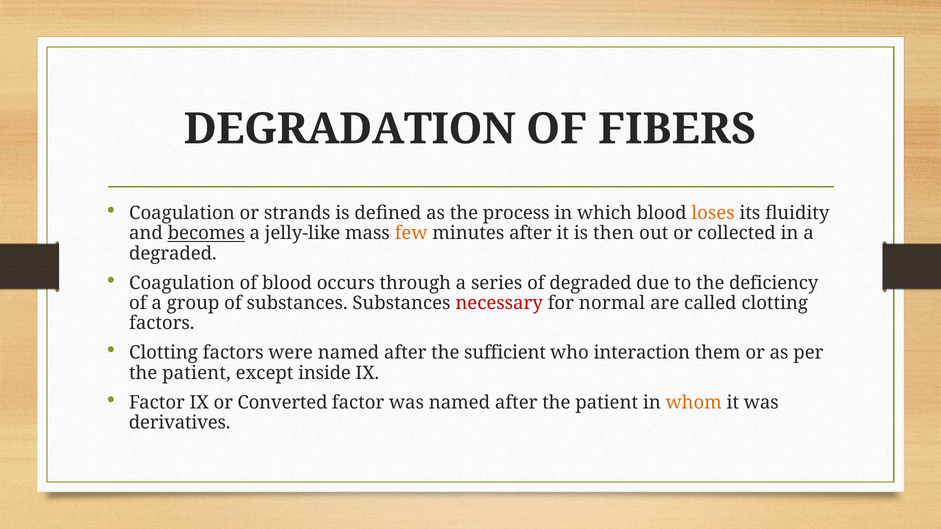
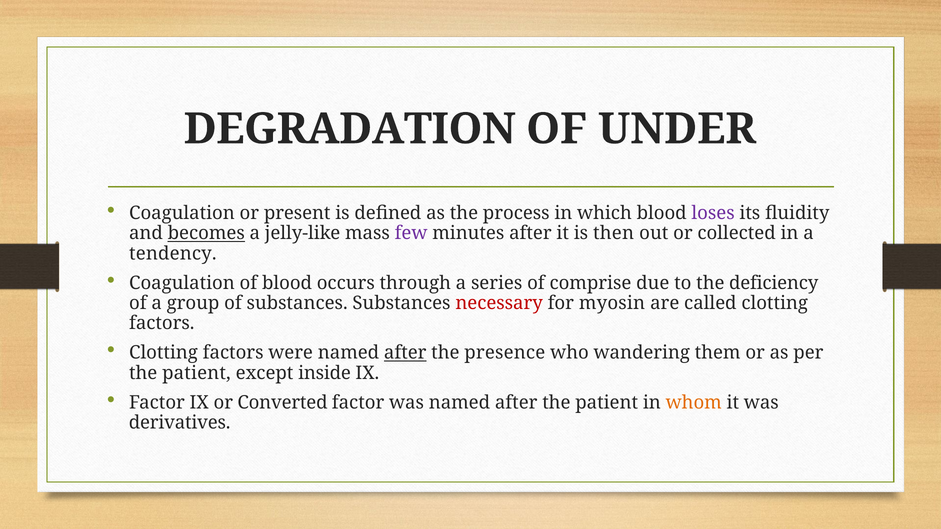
FIBERS: FIBERS -> UNDER (677, 129)
strands: strands -> present (297, 213)
loses colour: orange -> purple (713, 213)
few colour: orange -> purple (411, 233)
degraded: degraded -> tendency (173, 254)
of degraded: degraded -> comprise (590, 283)
normal: normal -> myosin (612, 303)
after underline: none -> present (405, 353)
sufficient: sufficient -> presence (505, 353)
interaction: interaction -> wandering (642, 353)
